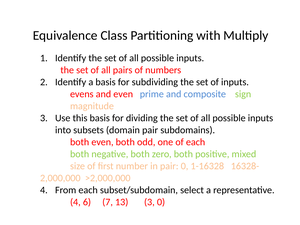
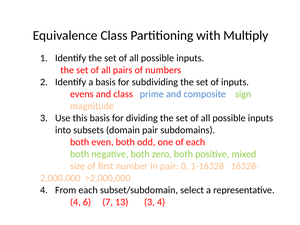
and even: even -> class (123, 94)
3 0: 0 -> 4 (161, 202)
